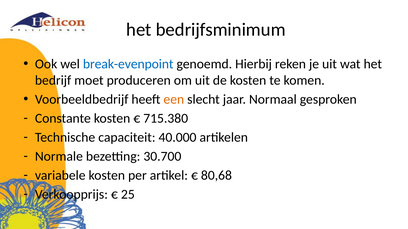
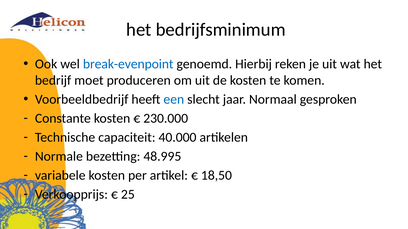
een colour: orange -> blue (174, 100)
715.380: 715.380 -> 230.000 (166, 119)
30.700: 30.700 -> 48.995 (162, 157)
80,68: 80,68 -> 18,50 (216, 176)
